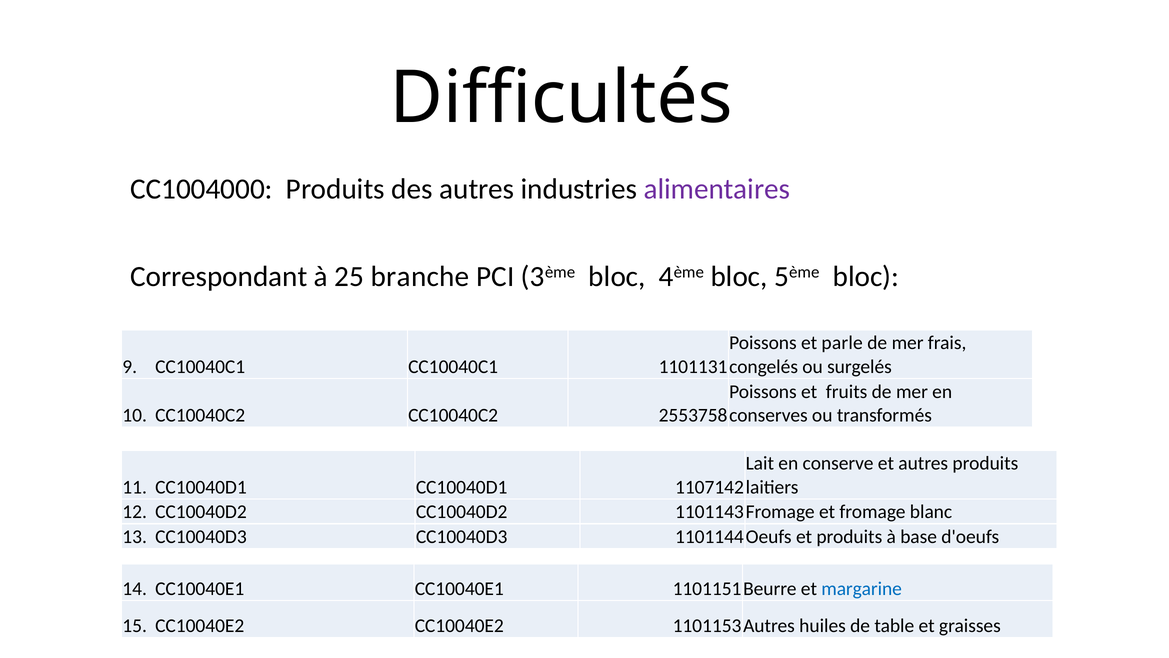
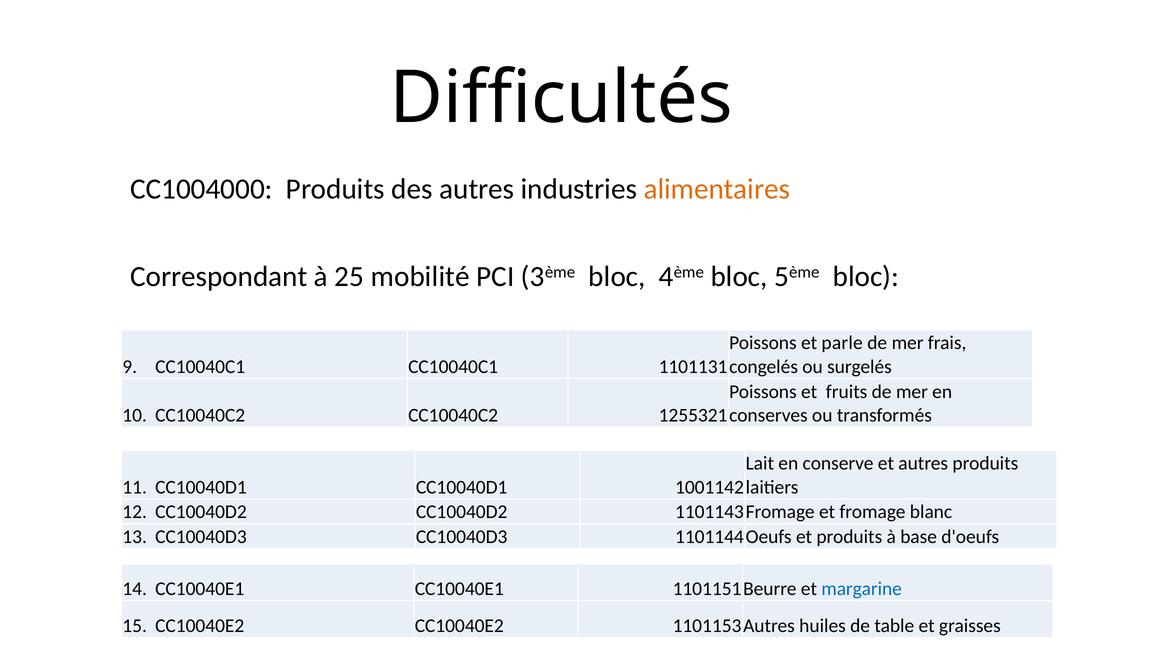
alimentaires colour: purple -> orange (717, 189)
branche: branche -> mobilité (420, 277)
2553758: 2553758 -> 1255321 (693, 415)
1107142: 1107142 -> 1001142 (709, 487)
